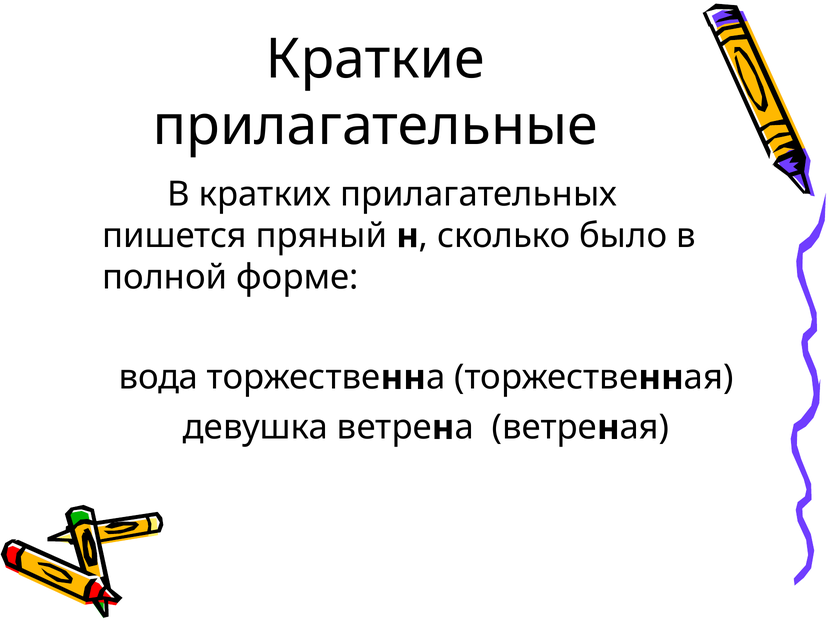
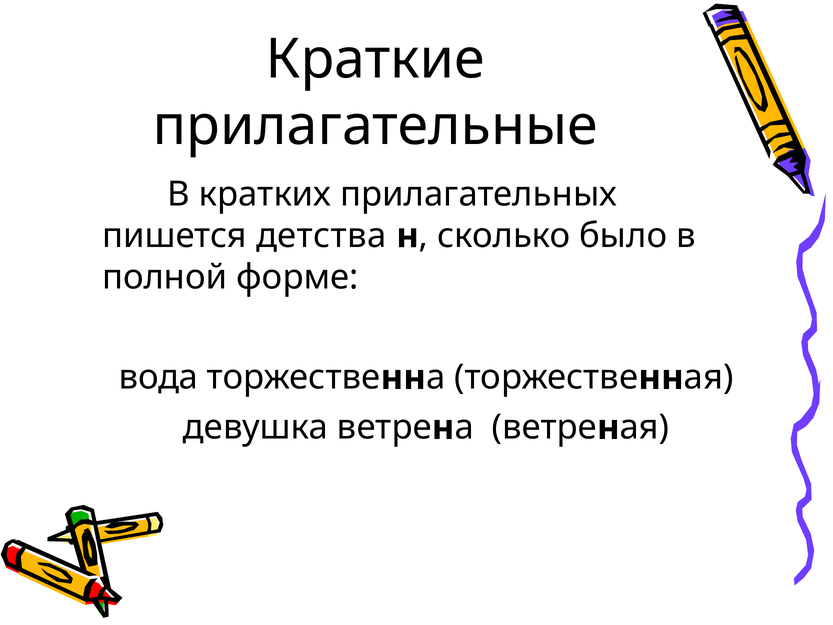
пряный: пряный -> детства (321, 236)
